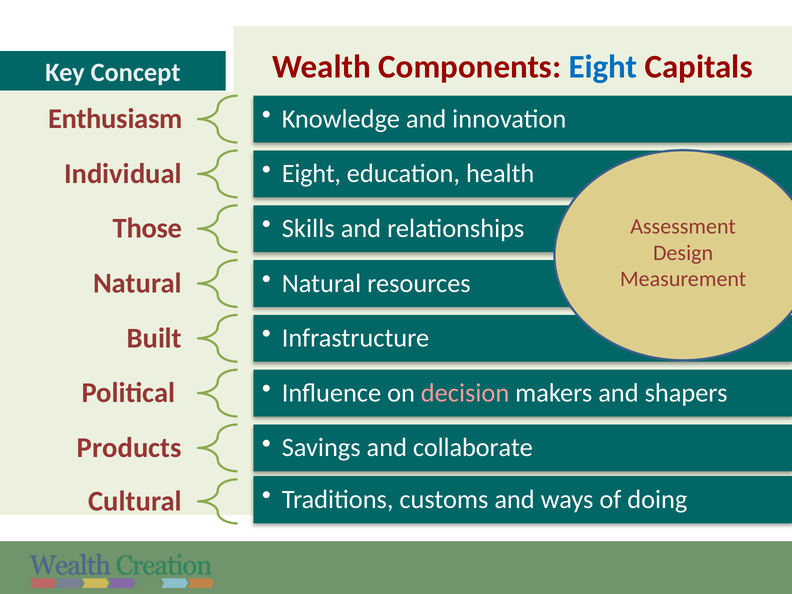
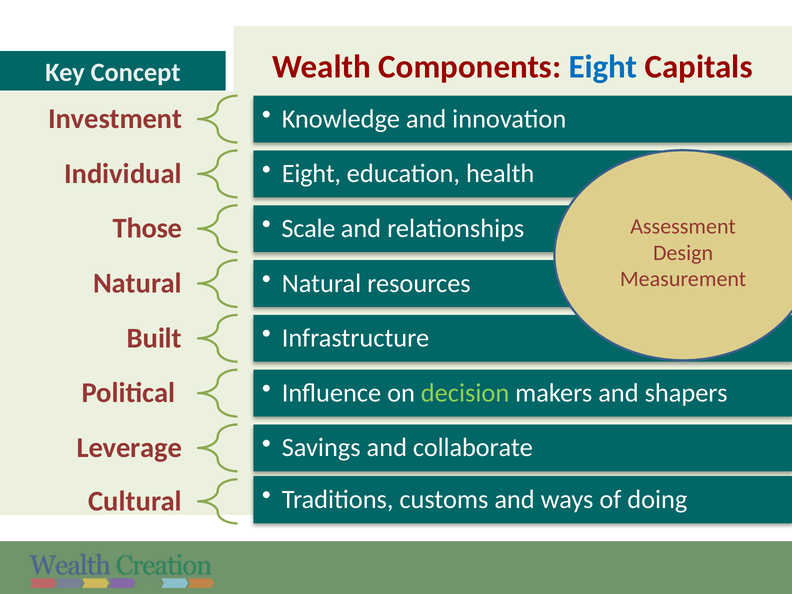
Enthusiasm: Enthusiasm -> Investment (115, 119)
Skills: Skills -> Scale (308, 229)
decision colour: pink -> light green (465, 393)
Products: Products -> Leverage (129, 448)
